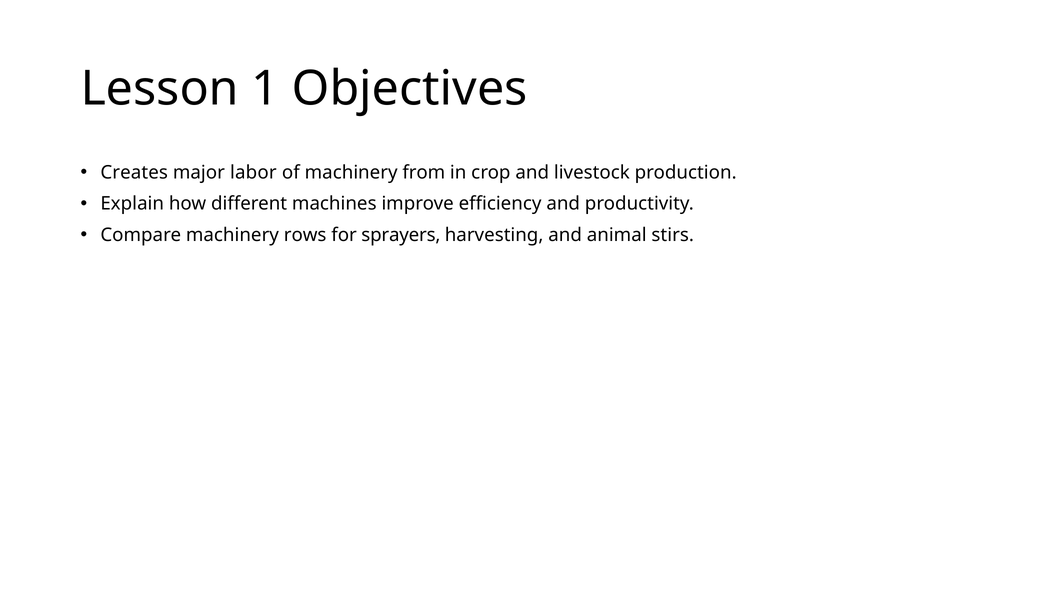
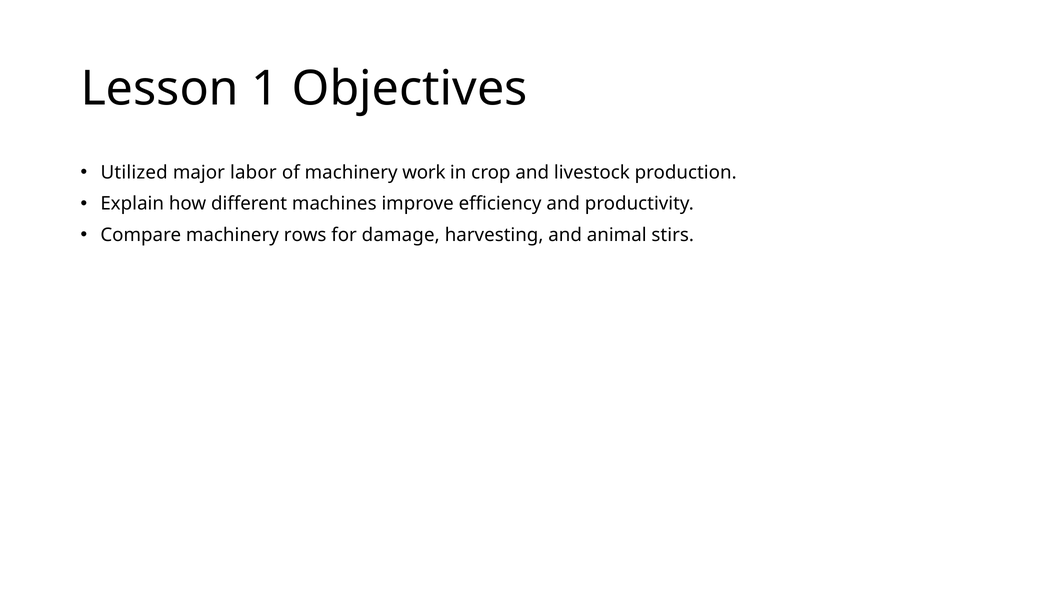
Creates: Creates -> Utilized (134, 172)
from: from -> work (424, 172)
sprayers: sprayers -> damage (401, 235)
